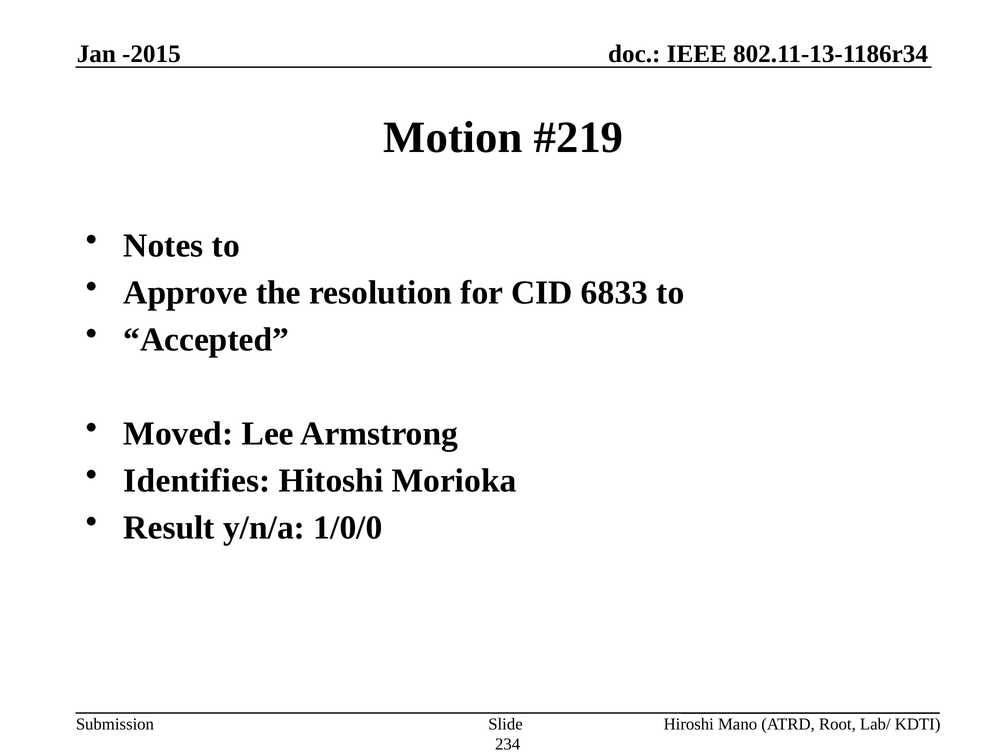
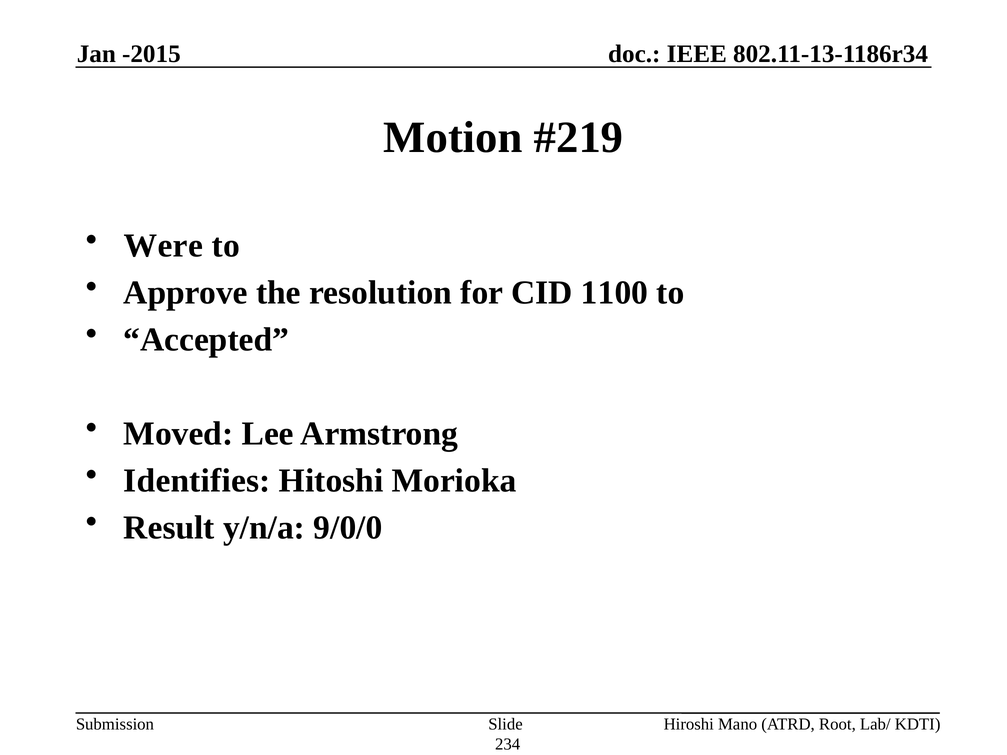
Notes: Notes -> Were (163, 246)
6833: 6833 -> 1100 (615, 293)
1/0/0: 1/0/0 -> 9/0/0 (348, 528)
